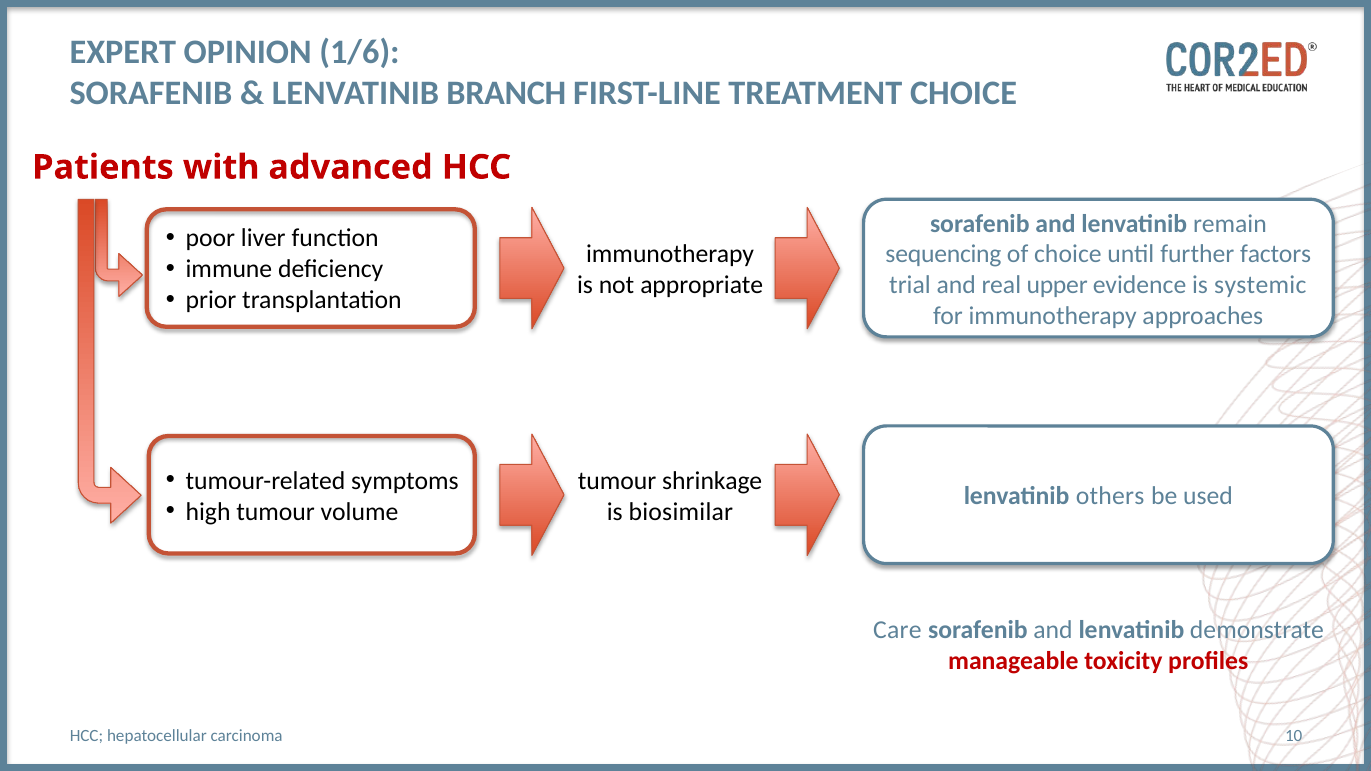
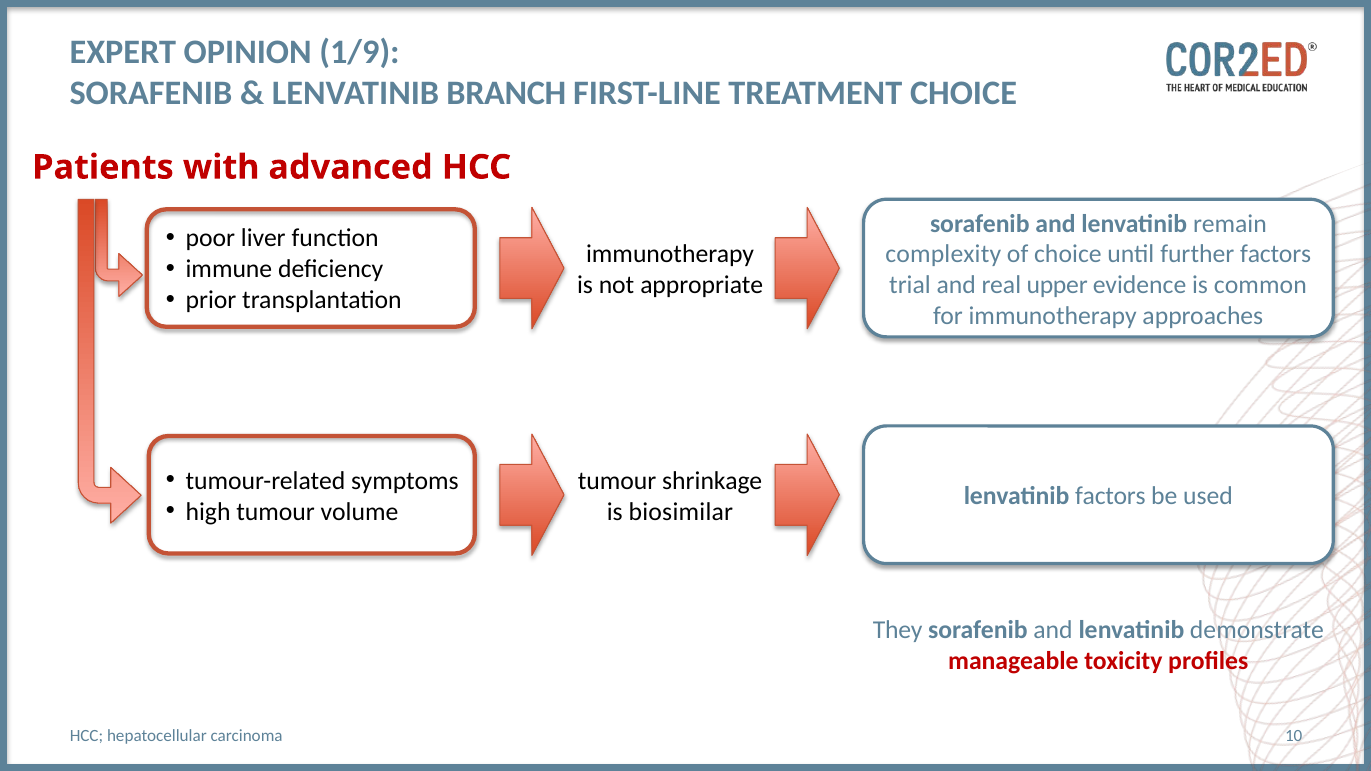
1/6: 1/6 -> 1/9 (360, 52)
sequencing: sequencing -> complexity (943, 254)
systemic: systemic -> common (1260, 285)
lenvatinib others: others -> factors (1110, 497)
Care: Care -> They (898, 630)
